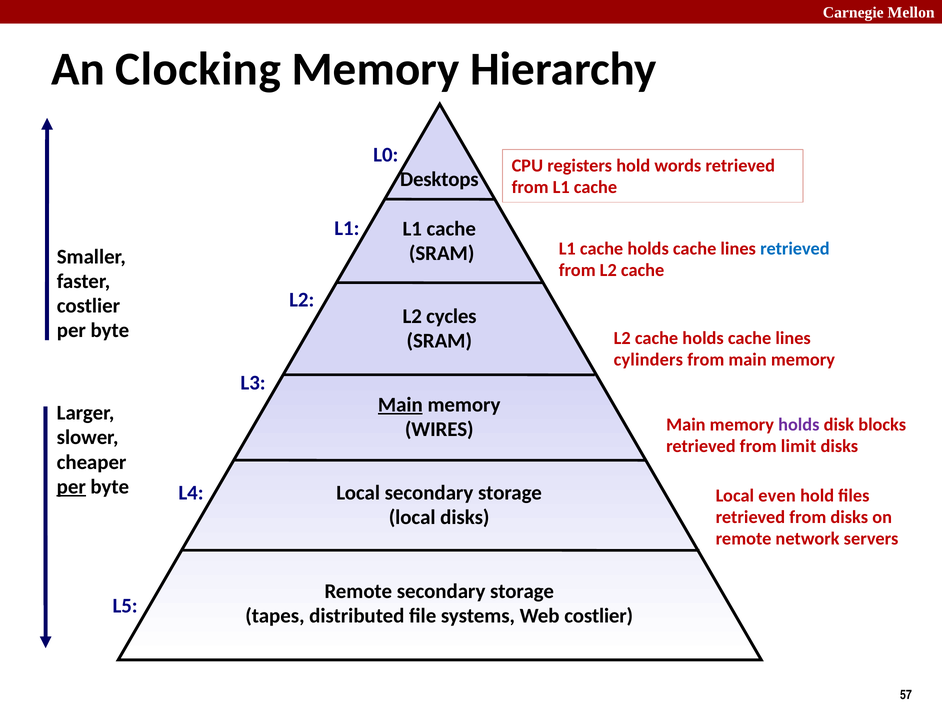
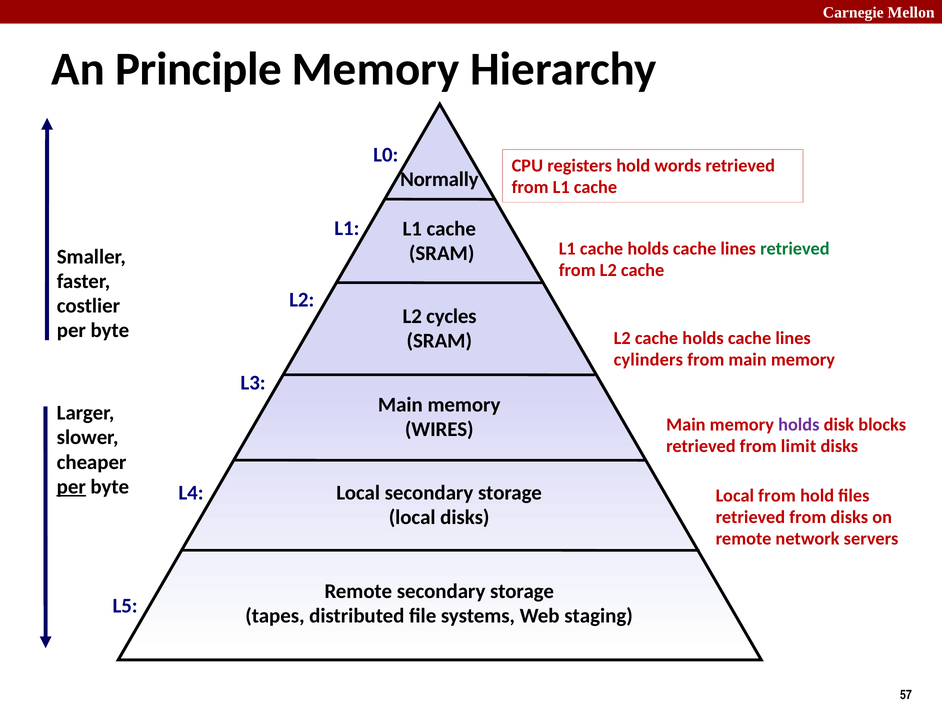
Clocking: Clocking -> Principle (199, 69)
Desktops: Desktops -> Normally (439, 179)
retrieved colour: blue -> green (795, 249)
Main underline: present -> none (400, 405)
Local even: even -> from (777, 495)
Web costlier: costlier -> staging (599, 616)
